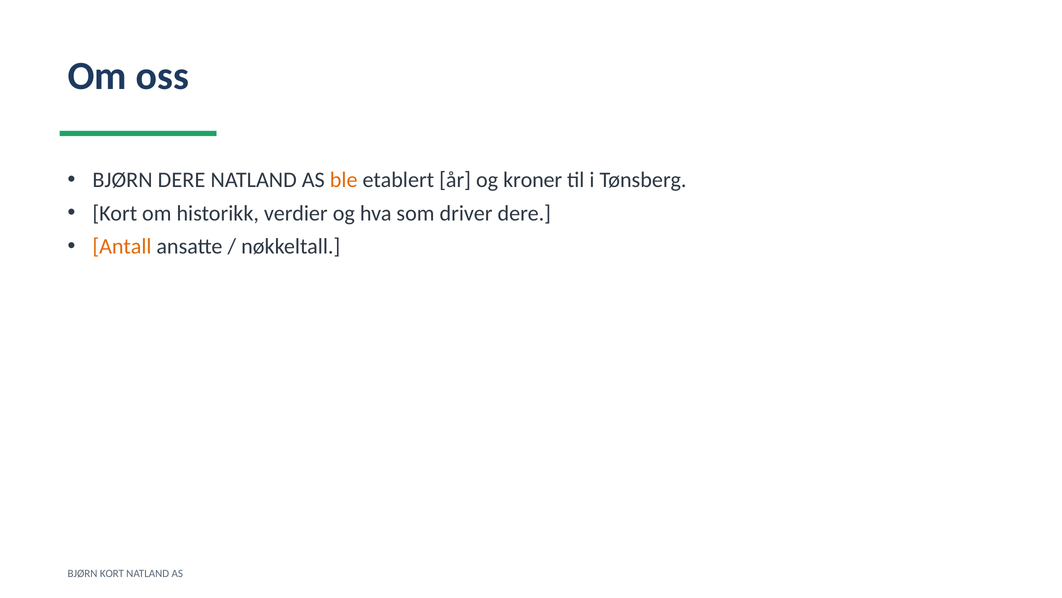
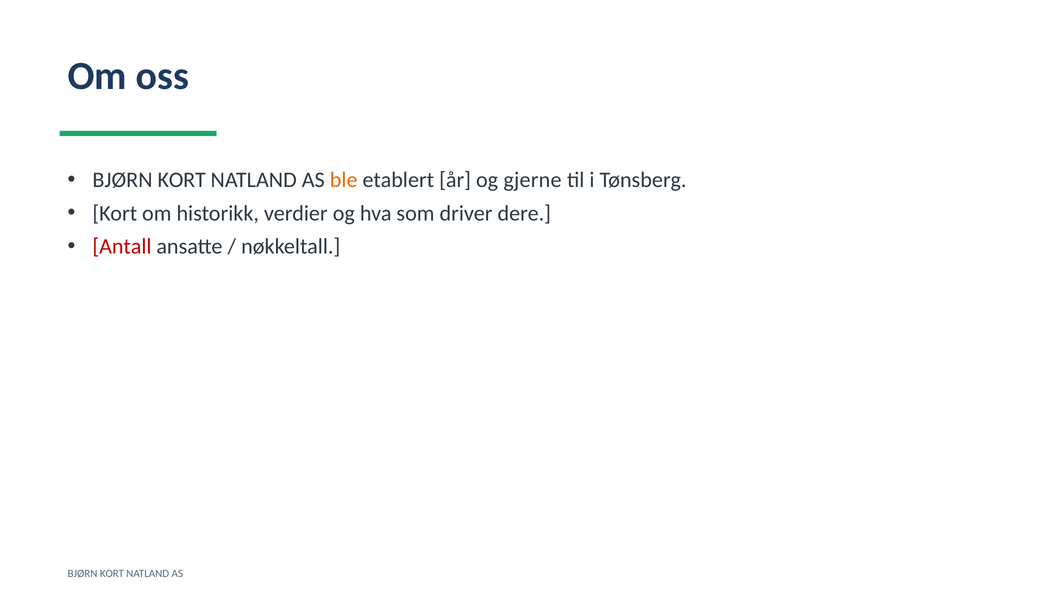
DERE: DERE -> KORT (182, 180)
kroner: kroner -> gjerne (532, 180)
Antall colour: orange -> red (122, 246)
